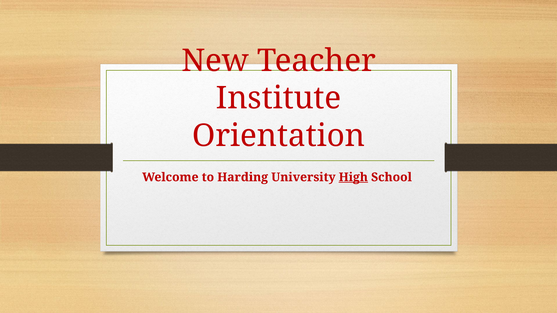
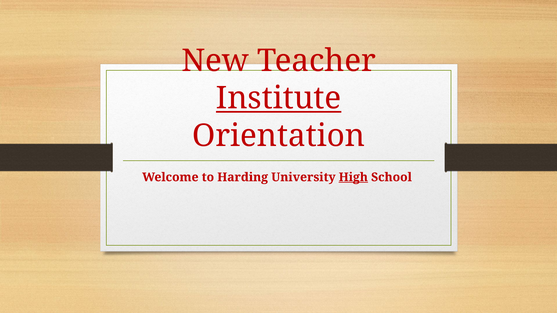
Institute underline: none -> present (279, 98)
